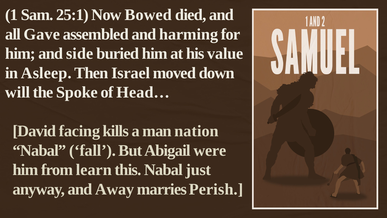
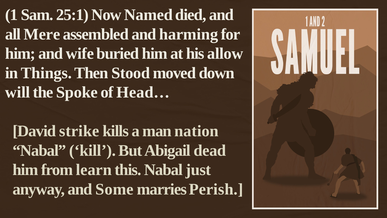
Bowed: Bowed -> Named (148, 15)
Gave: Gave -> Mere (42, 34)
side: side -> wife (80, 54)
value: value -> allow (225, 54)
Asleep: Asleep -> Things (46, 73)
Israel: Israel -> Stood (131, 73)
facing: facing -> strike (79, 131)
fall: fall -> kill (92, 150)
were: were -> dead (210, 150)
Away: Away -> Some (115, 189)
